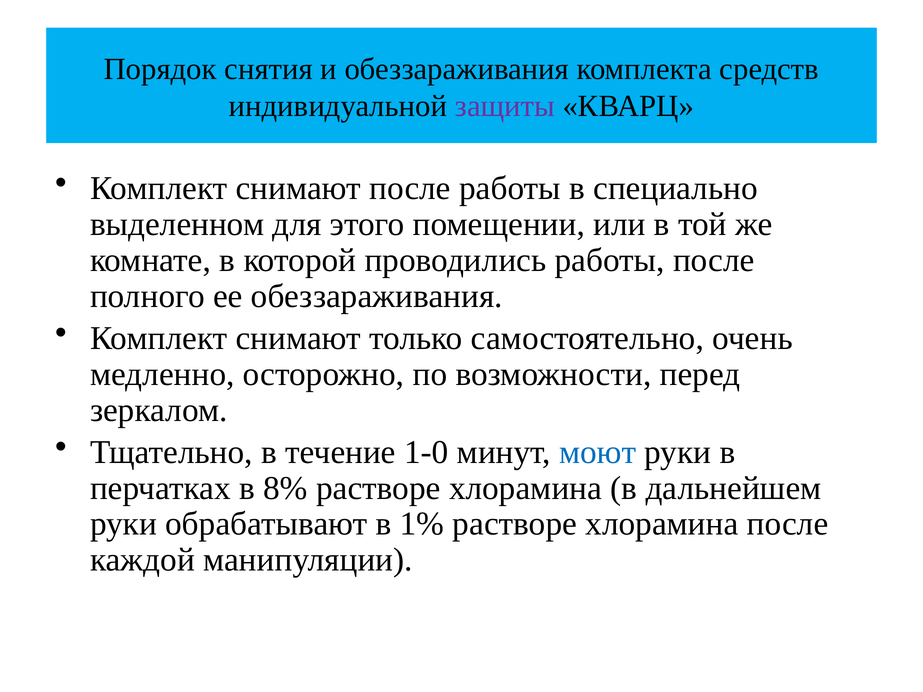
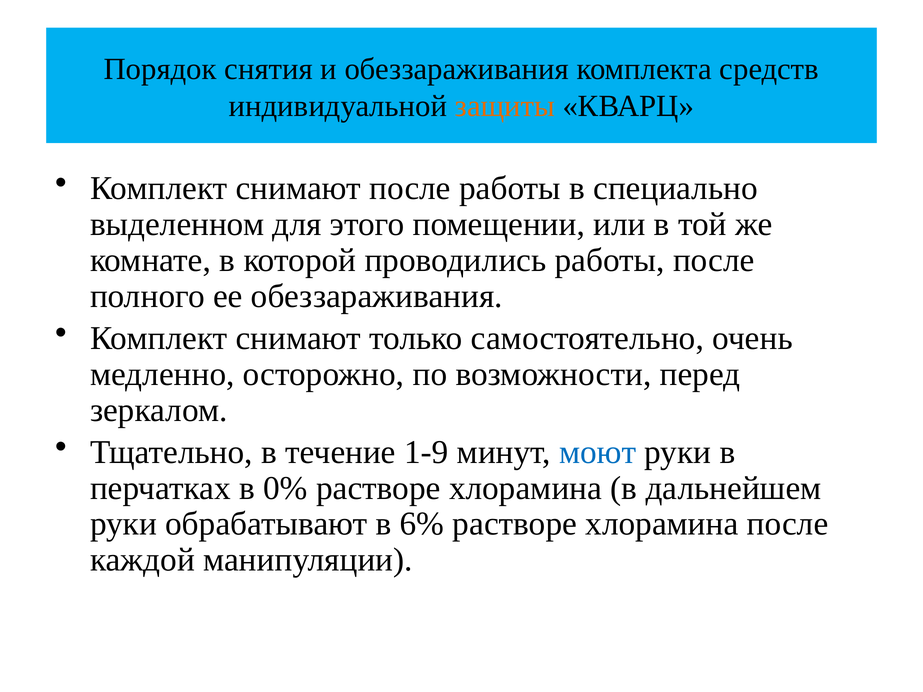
защиты colour: purple -> orange (505, 106)
1-0: 1-0 -> 1-9 (426, 452)
8%: 8% -> 0% (286, 488)
1%: 1% -> 6% (422, 524)
